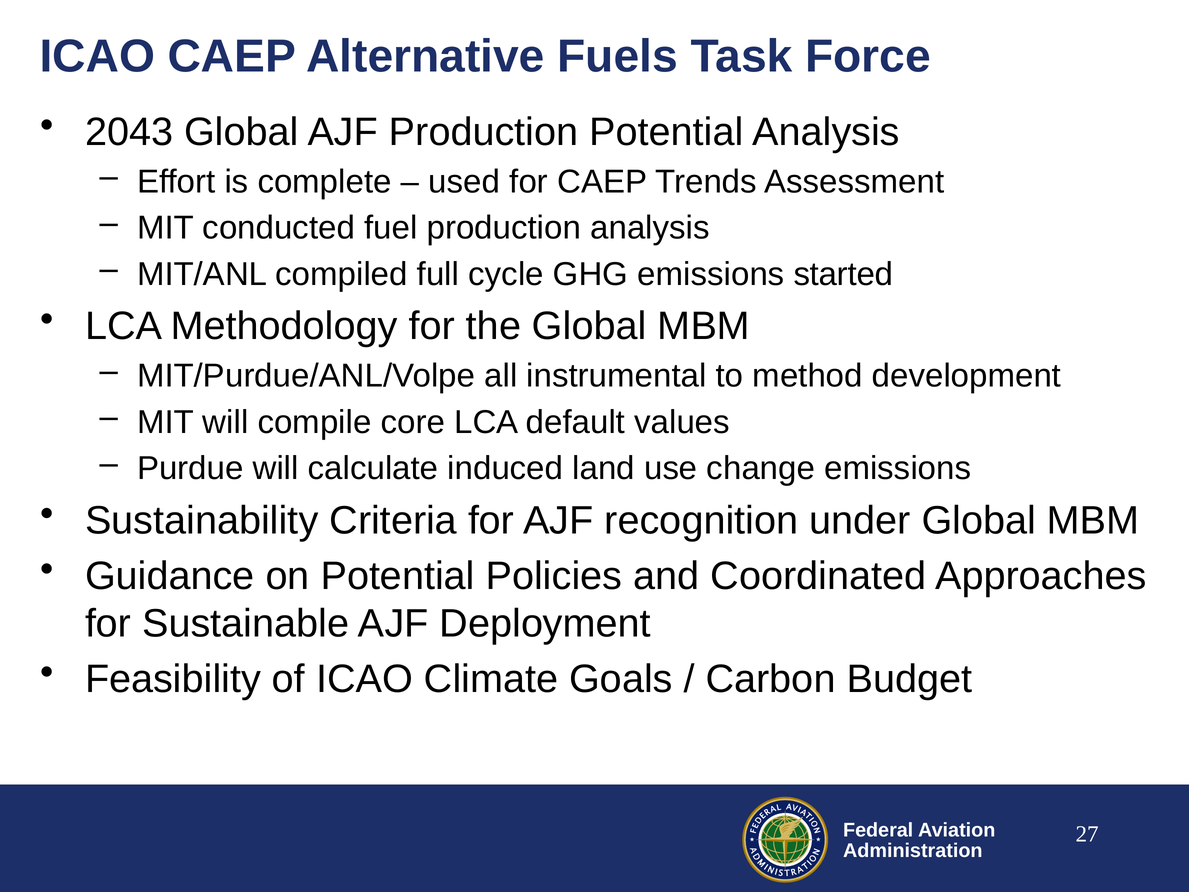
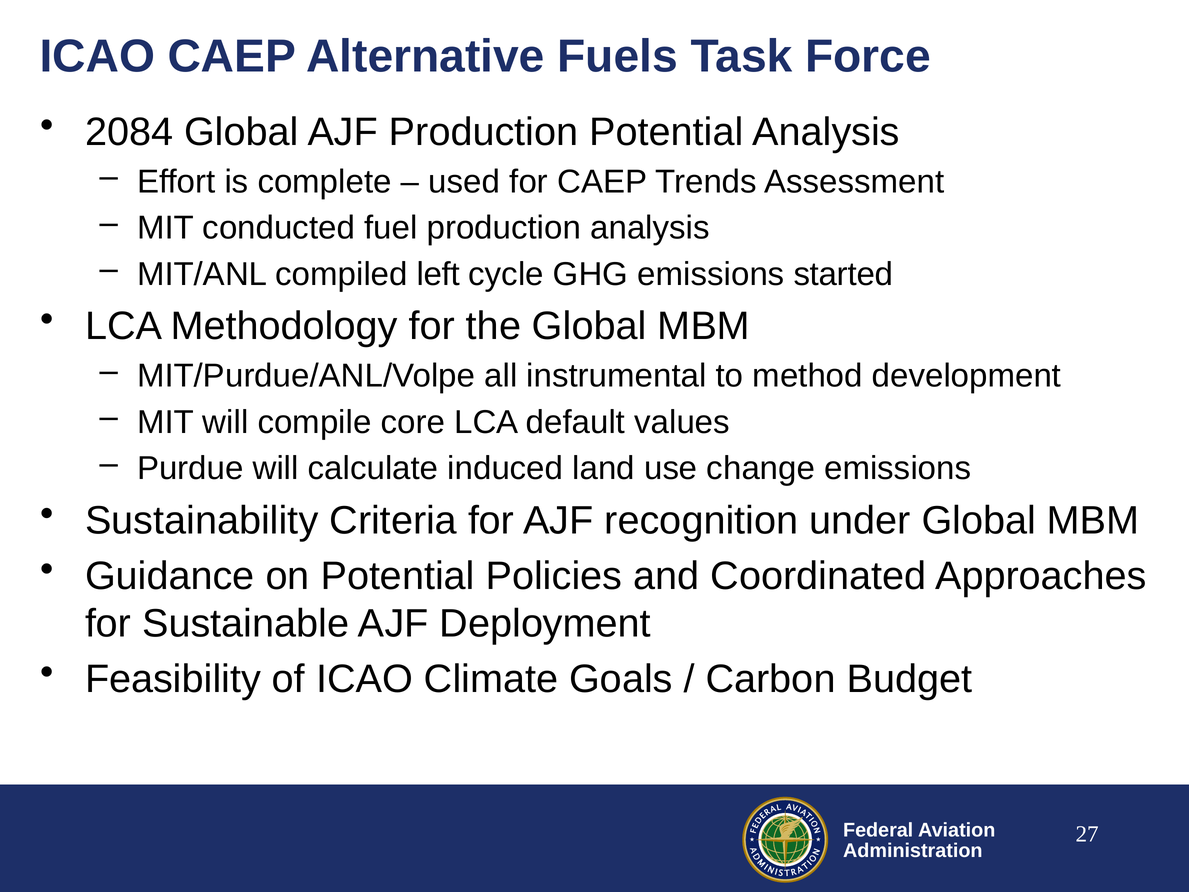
2043: 2043 -> 2084 (129, 132)
full: full -> left (438, 274)
